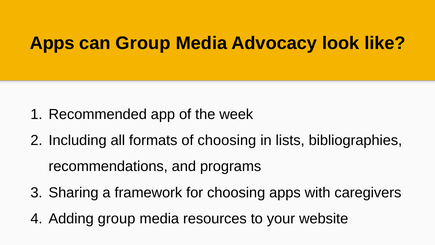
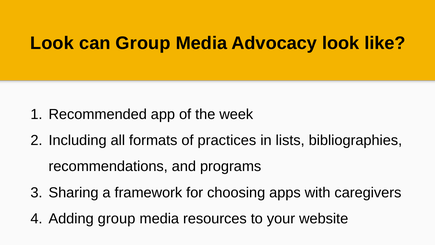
Apps: Apps -> Look (52, 43)
of choosing: choosing -> practices (227, 140)
